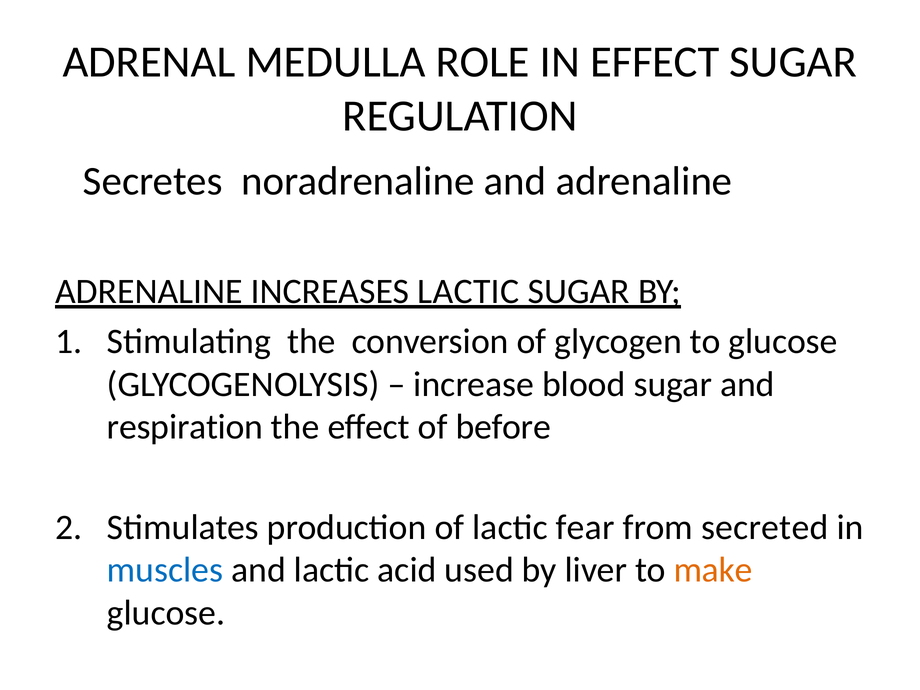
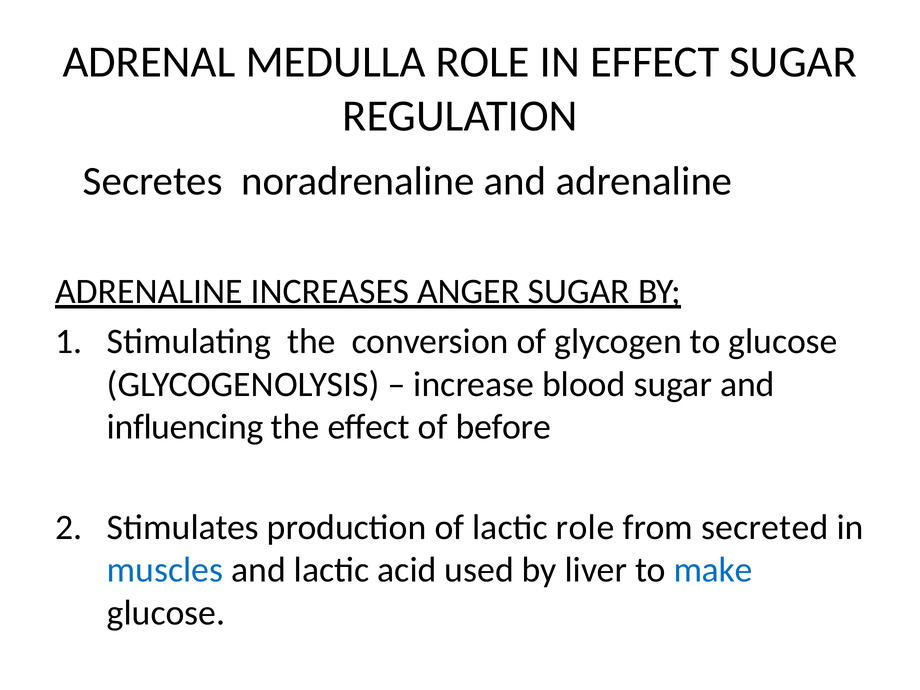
INCREASES LACTIC: LACTIC -> ANGER (469, 291)
respiration: respiration -> influencing (185, 427)
lactic fear: fear -> role (585, 527)
make colour: orange -> blue (713, 570)
